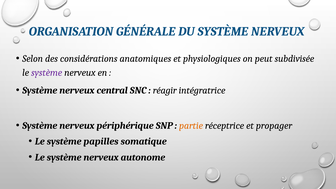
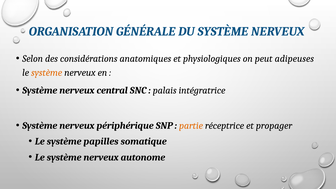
subdivisée: subdivisée -> adipeuses (294, 59)
système colour: purple -> orange (47, 73)
réagir: réagir -> palais (165, 90)
